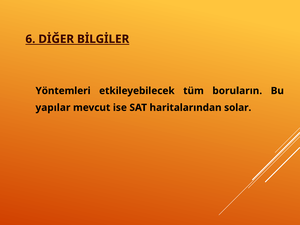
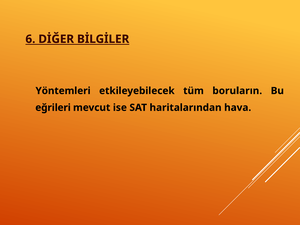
yapılar: yapılar -> eğrileri (53, 108)
solar: solar -> hava (238, 108)
